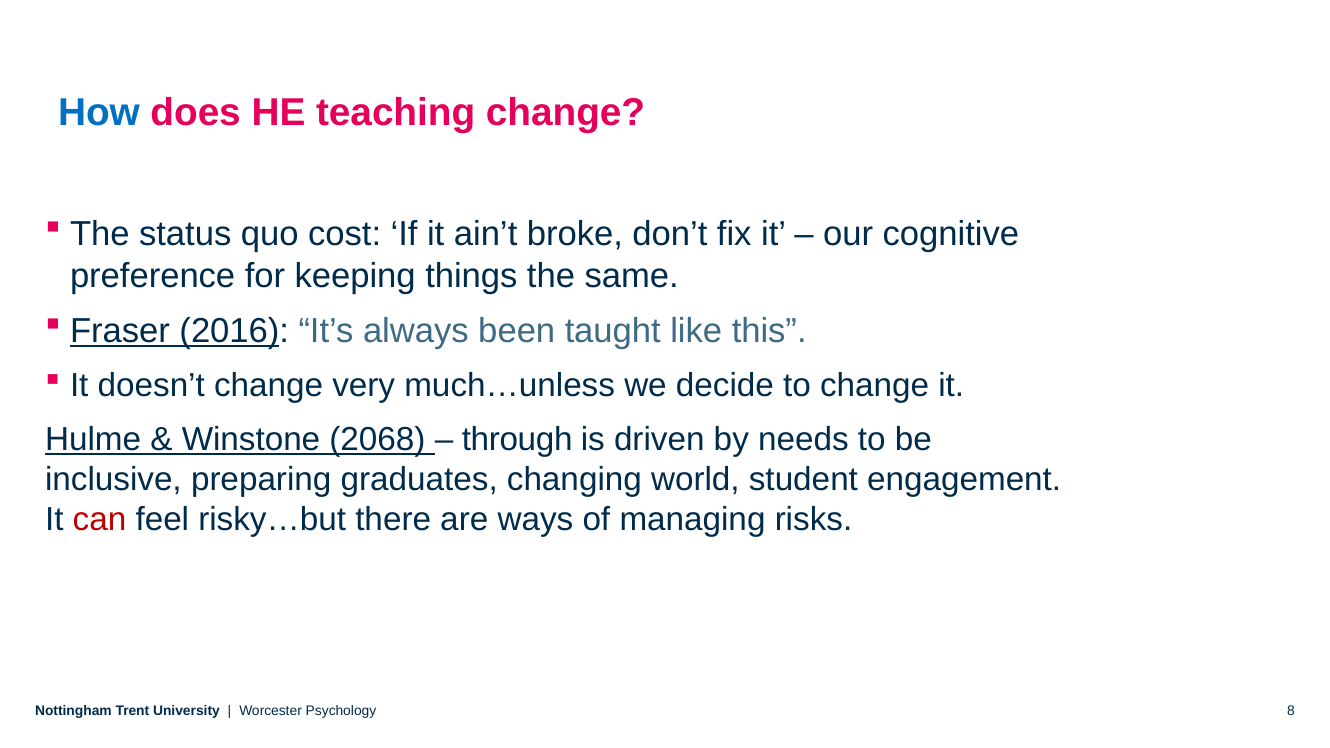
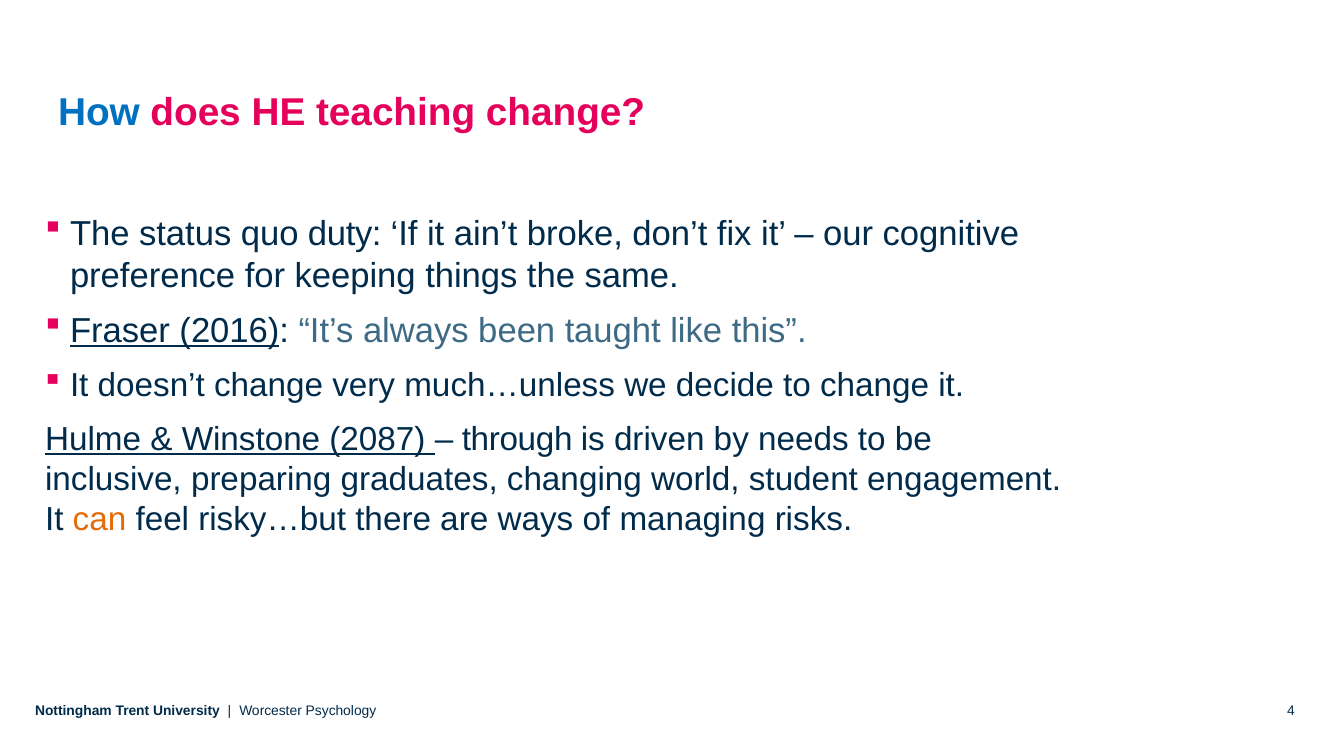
cost: cost -> duty (345, 234)
2068: 2068 -> 2087 (377, 439)
can colour: red -> orange (99, 519)
8: 8 -> 4 (1291, 711)
